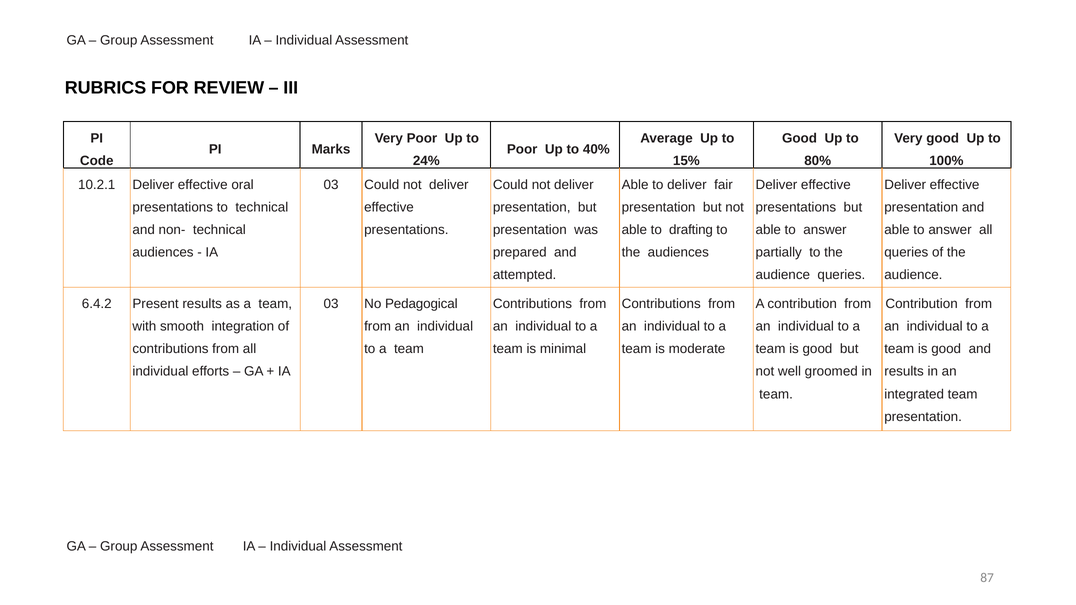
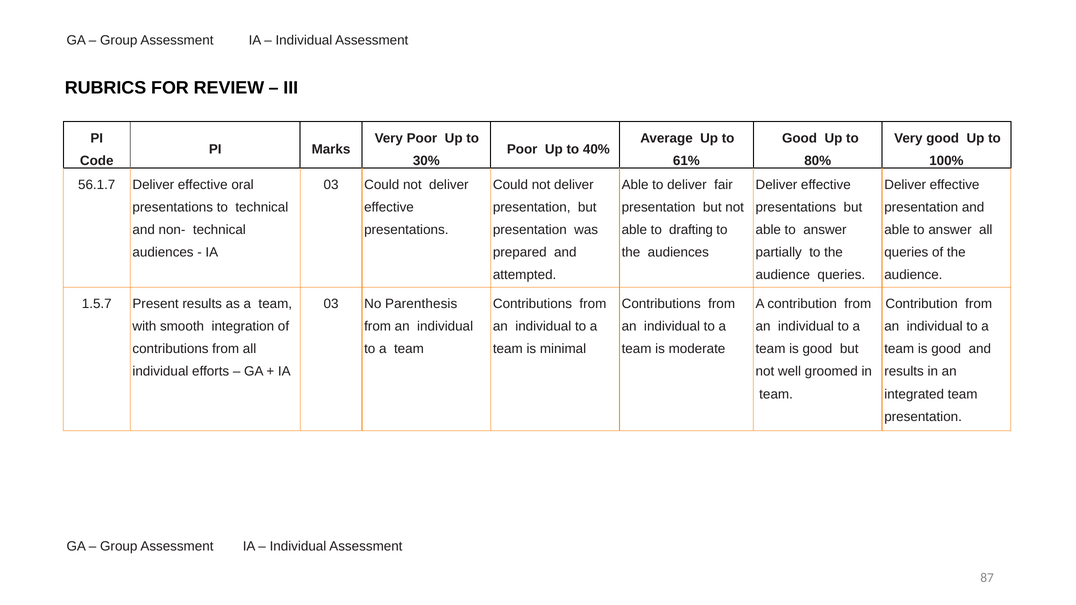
24%: 24% -> 30% (426, 161)
15%: 15% -> 61% (686, 161)
10.2.1: 10.2.1 -> 56.1.7 (97, 185)
6.4.2: 6.4.2 -> 1.5.7 (97, 304)
Pedagogical: Pedagogical -> Parenthesis (421, 304)
